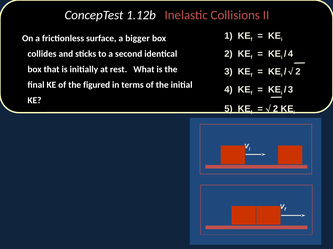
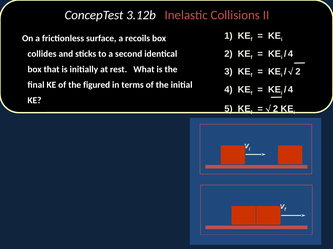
1.12b: 1.12b -> 3.12b (141, 15)
bigger: bigger -> recoils (138, 38)
3: 3 -> 4 (290, 90)
